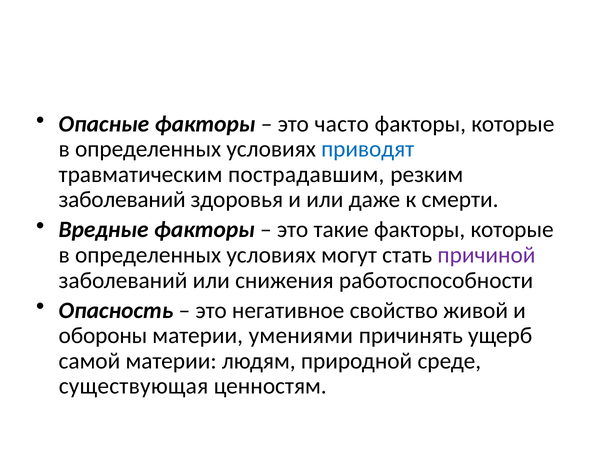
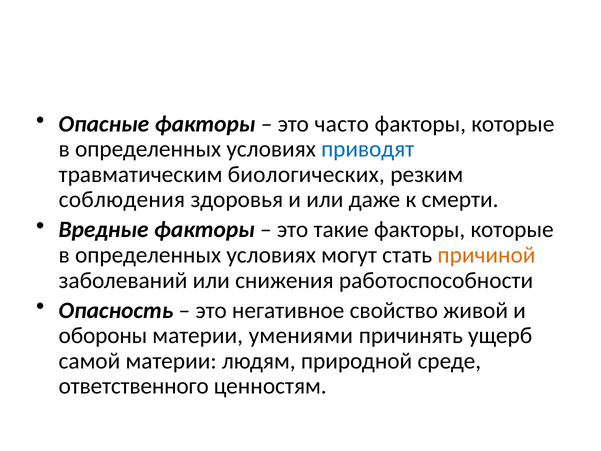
пострадавшим: пострадавшим -> биологических (306, 174)
заболеваний: заболеваний -> соблюдения (122, 200)
причиной colour: purple -> orange (486, 255)
существующая: существующая -> ответственного (134, 386)
